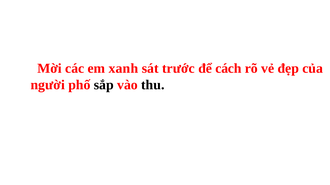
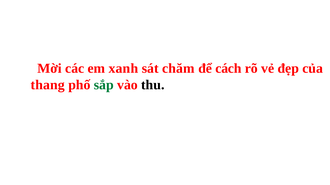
trước: trước -> chăm (178, 69)
người: người -> thang (48, 85)
sắp colour: black -> green (104, 85)
